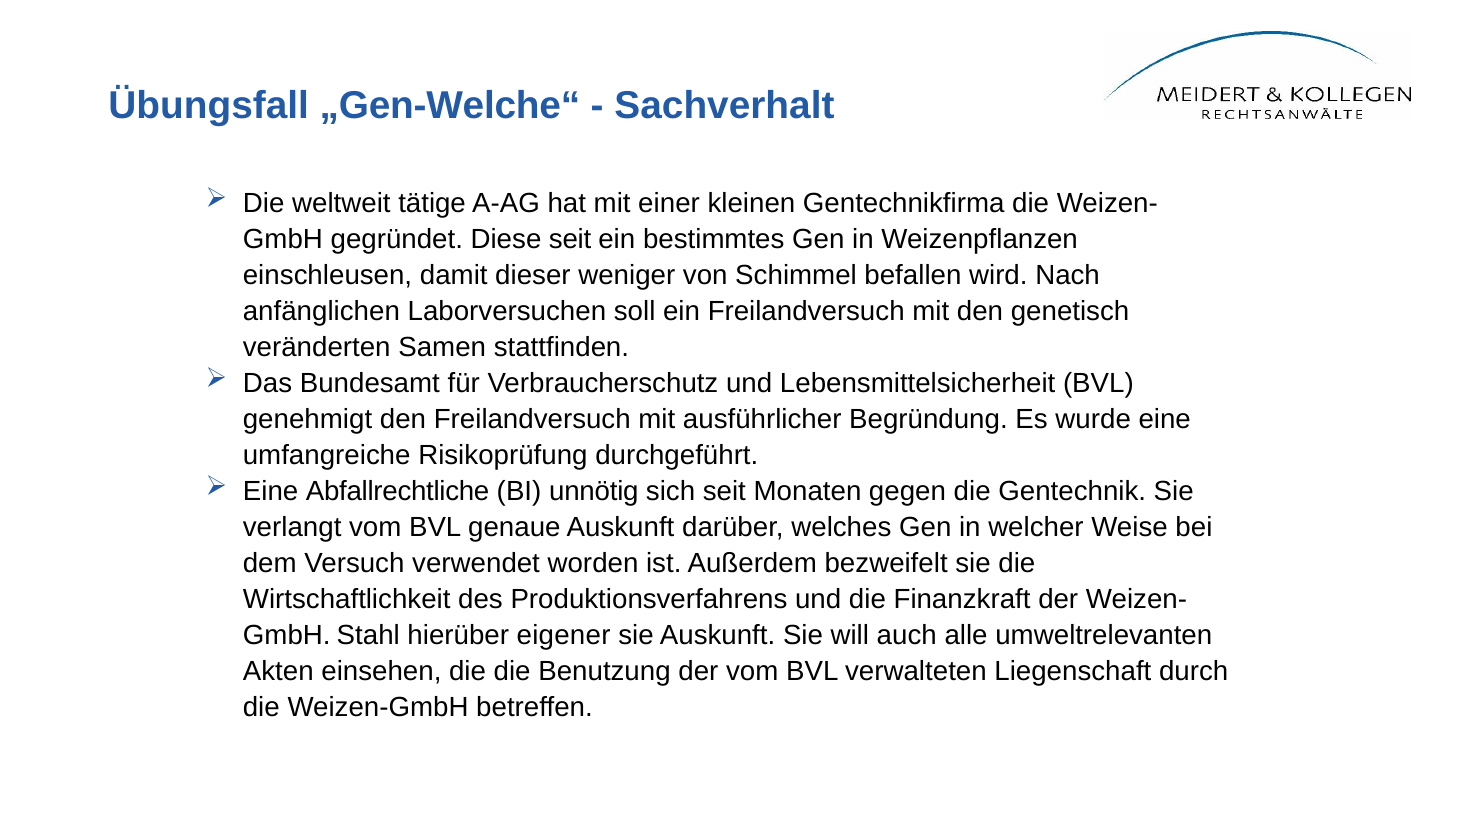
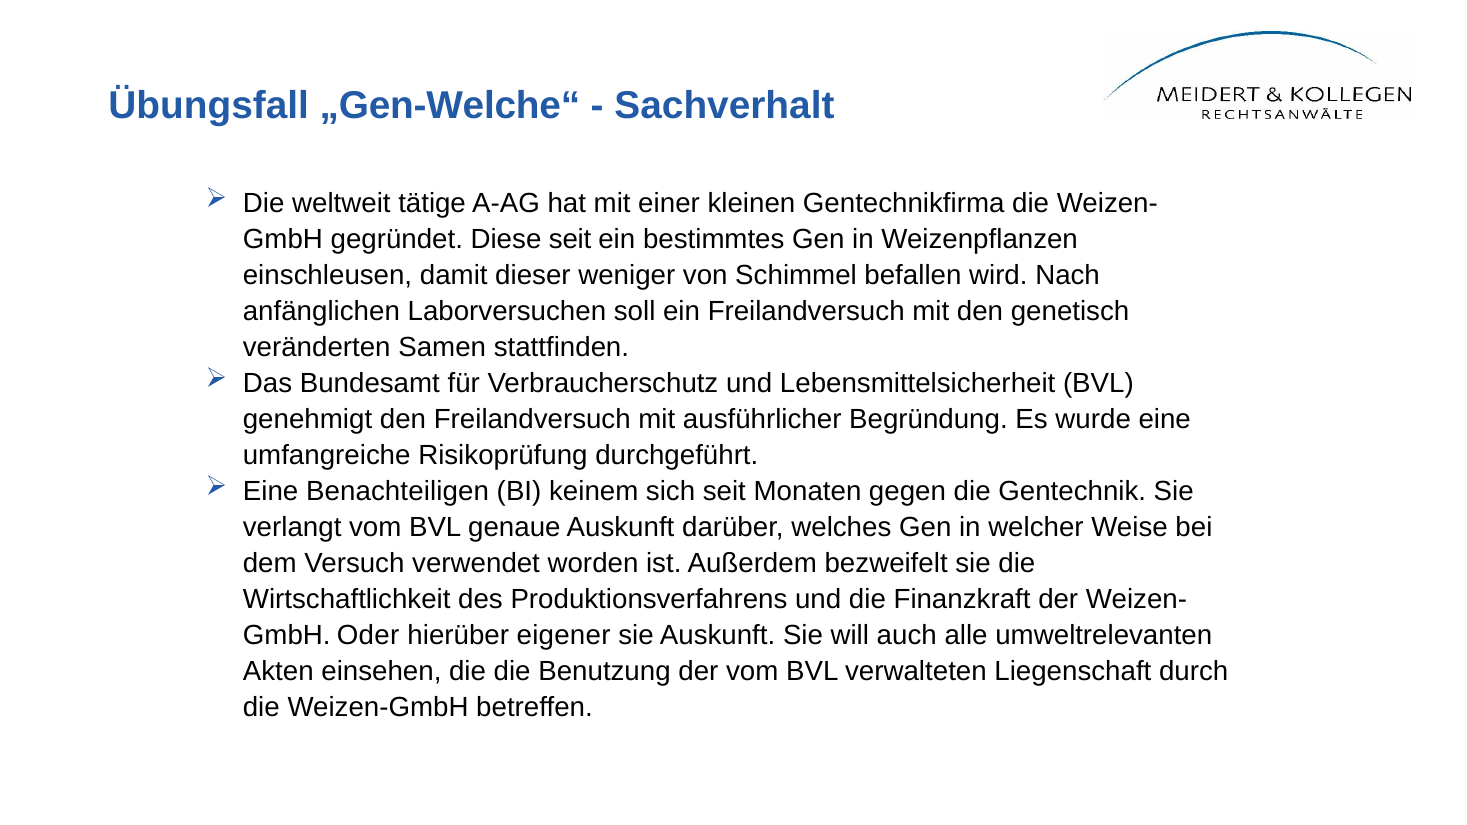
Abfallrechtliche: Abfallrechtliche -> Benachteiligen (397, 491)
unnötig: unnötig -> keinem (594, 491)
Stahl: Stahl -> Oder (368, 636)
